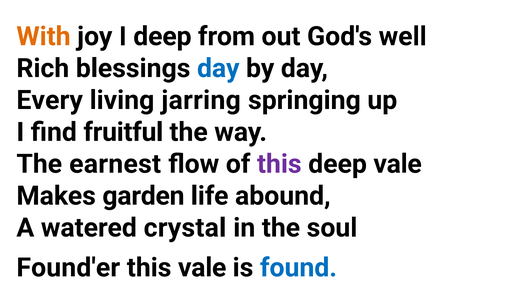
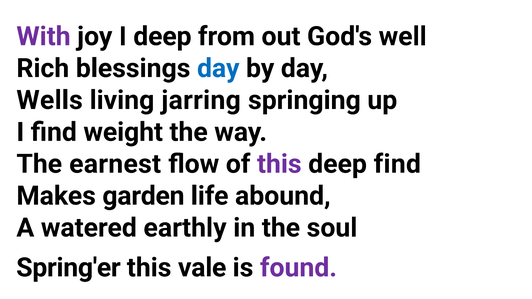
With colour: orange -> purple (43, 36)
Every: Every -> Wells (50, 100)
fruitful: fruitful -> weight (123, 132)
deep vale: vale -> find (397, 164)
crystal: crystal -> earthly (185, 228)
Found'er: Found'er -> Spring'er (68, 268)
found colour: blue -> purple (298, 268)
